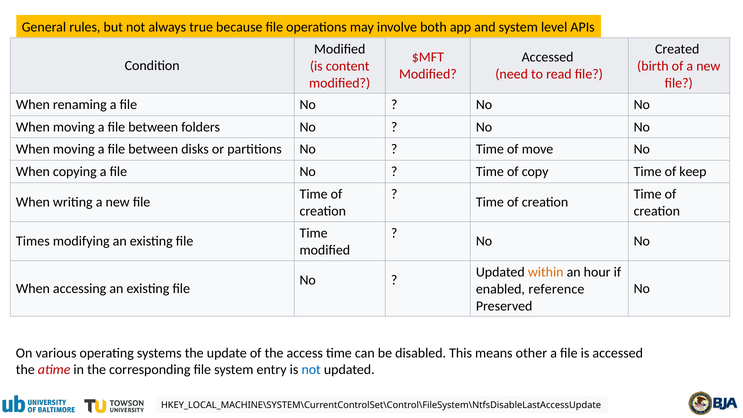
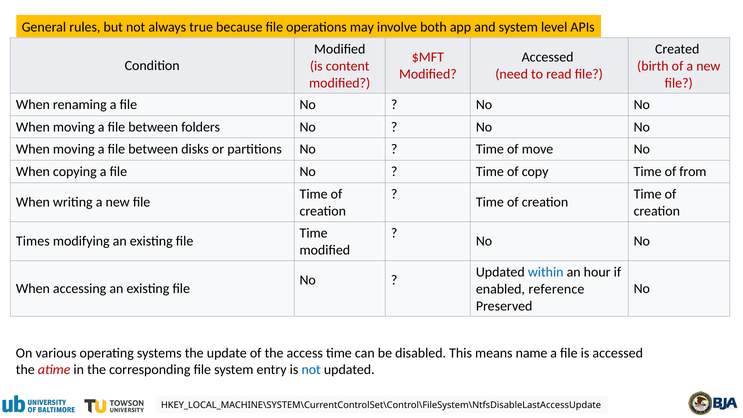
keep: keep -> from (693, 172)
within colour: orange -> blue (546, 272)
other: other -> name (532, 353)
